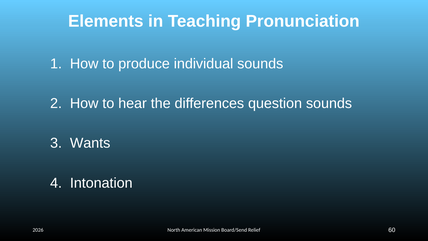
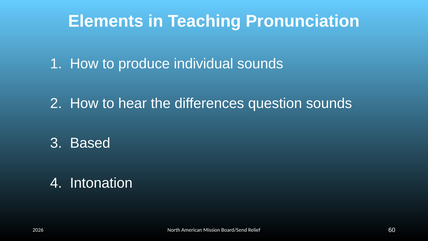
Wants: Wants -> Based (90, 143)
